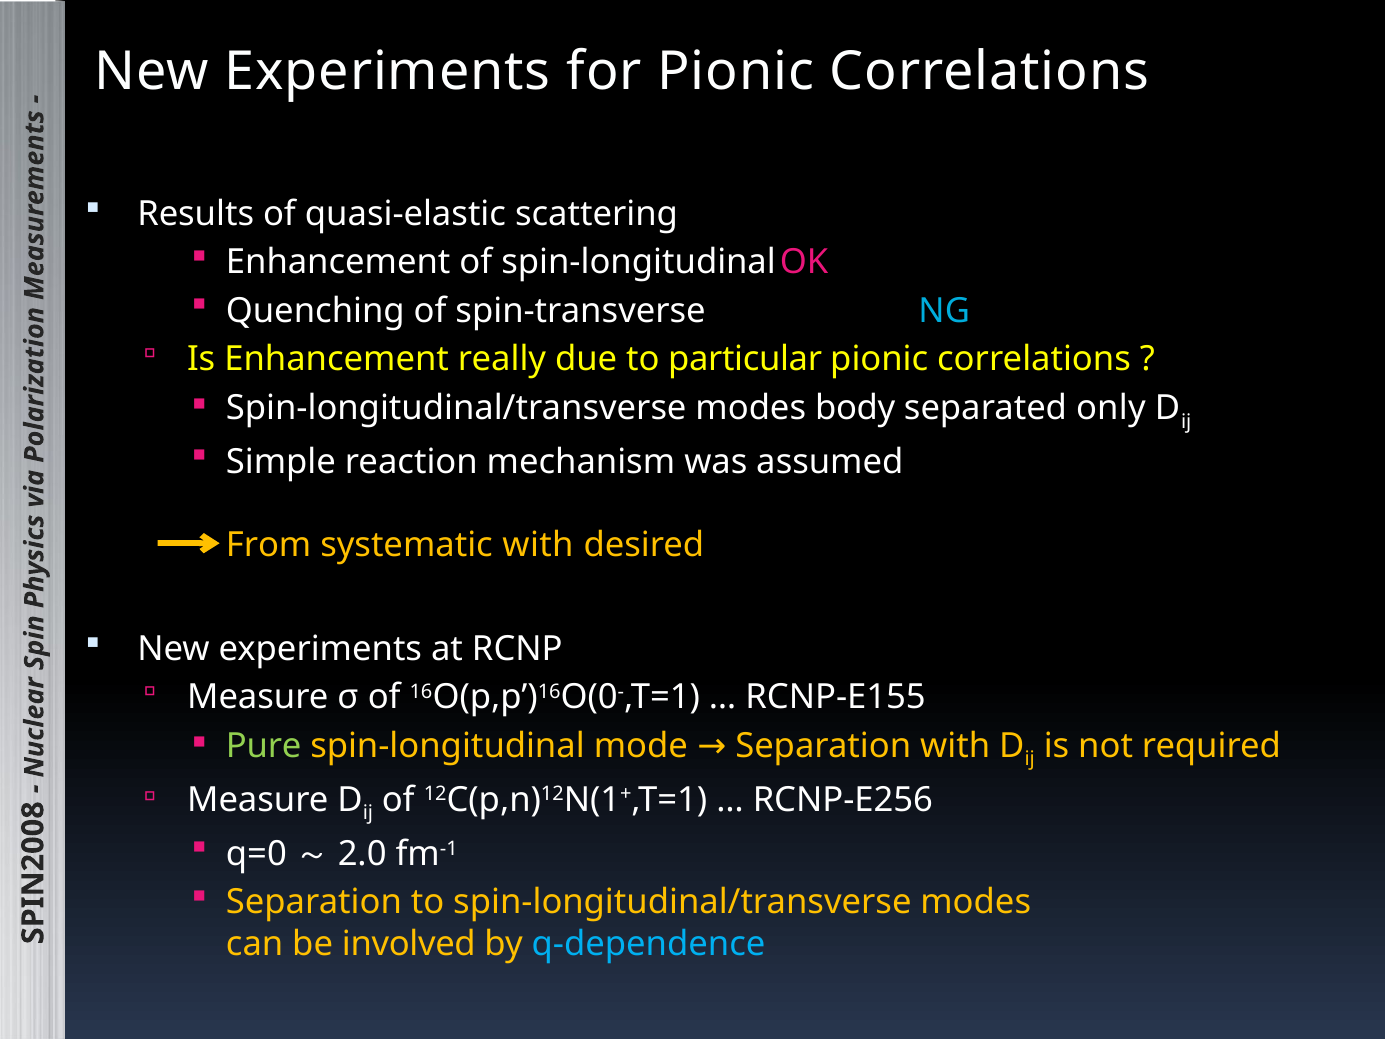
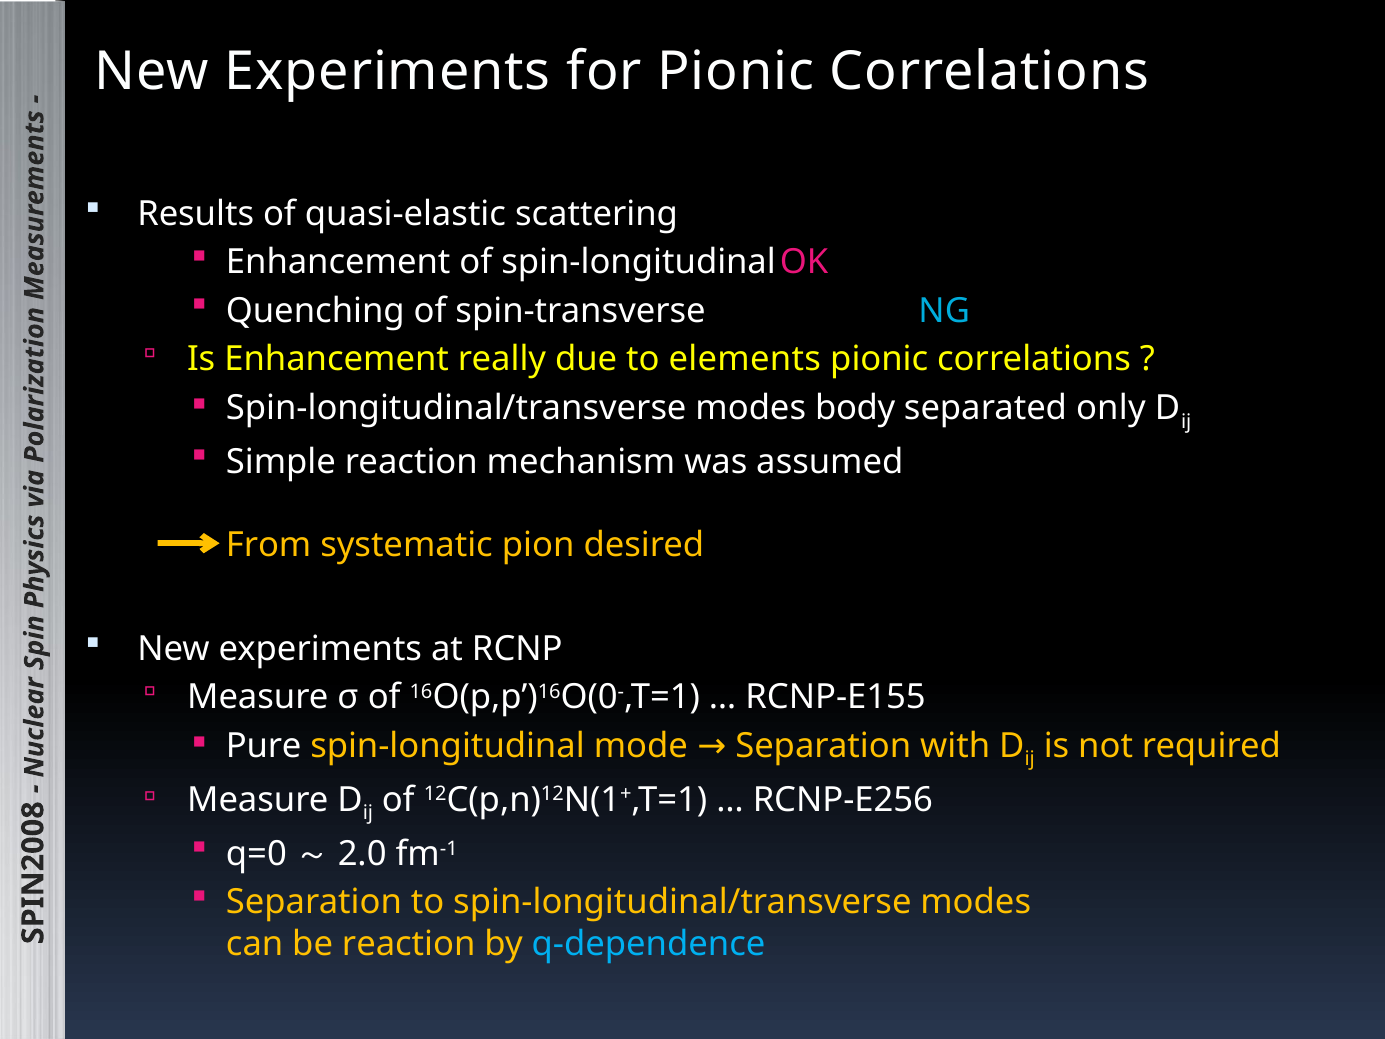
particular: particular -> elements (745, 359)
systematic with: with -> pion (538, 545)
Pure colour: light green -> white (264, 746)
be involved: involved -> reaction (409, 944)
